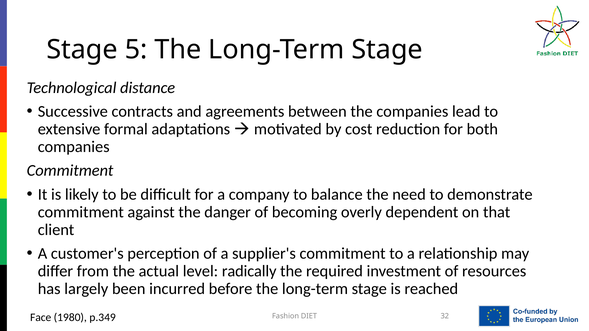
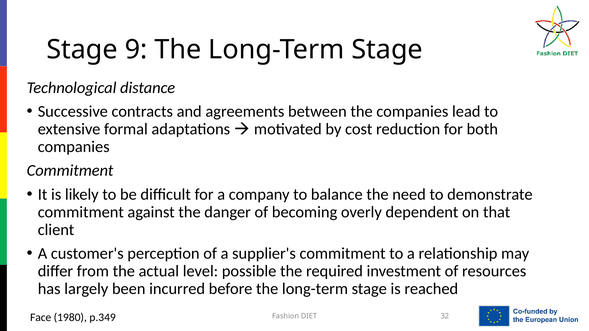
5: 5 -> 9 (136, 50)
radically: radically -> possible (249, 271)
